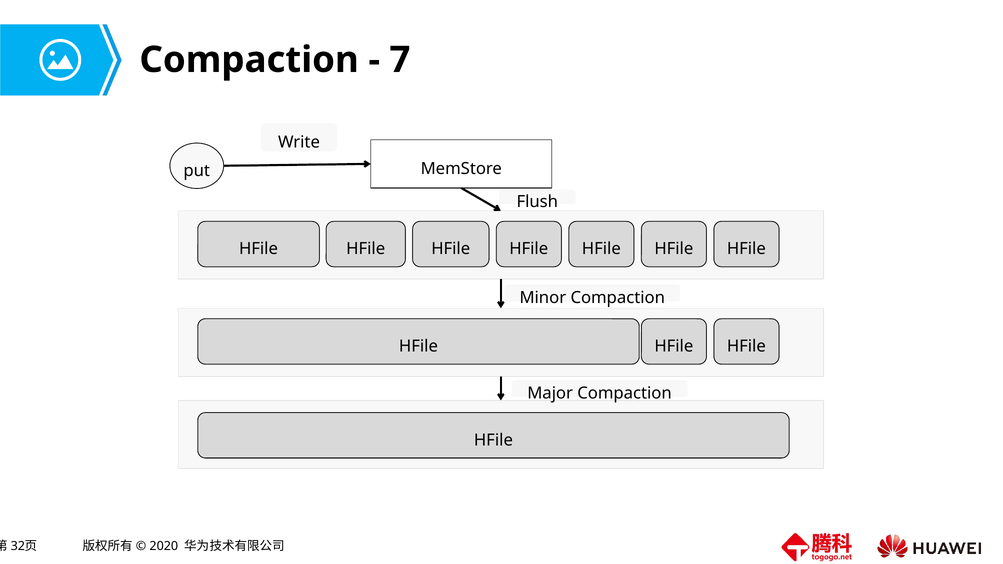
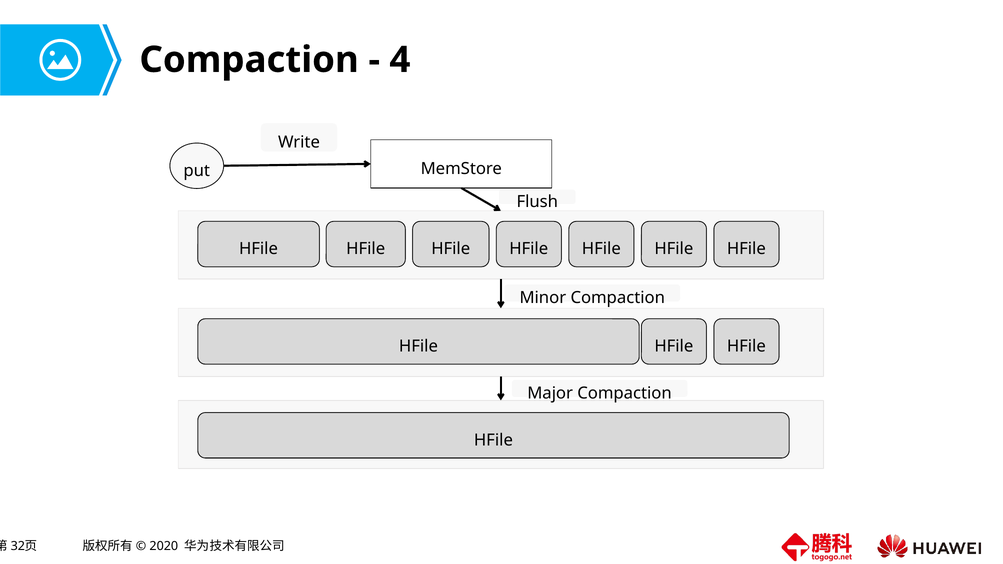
7: 7 -> 4 (400, 60)
